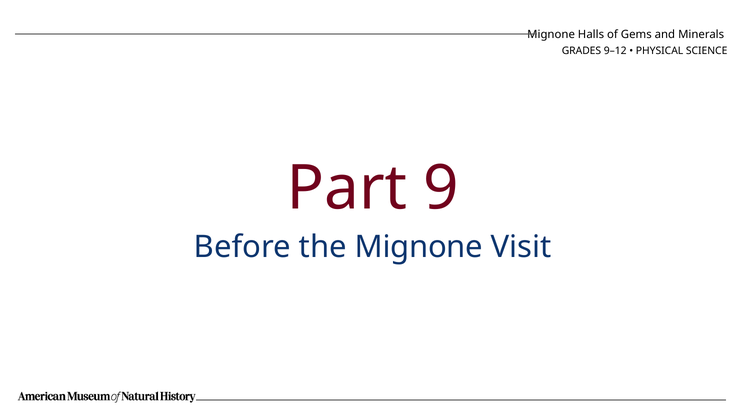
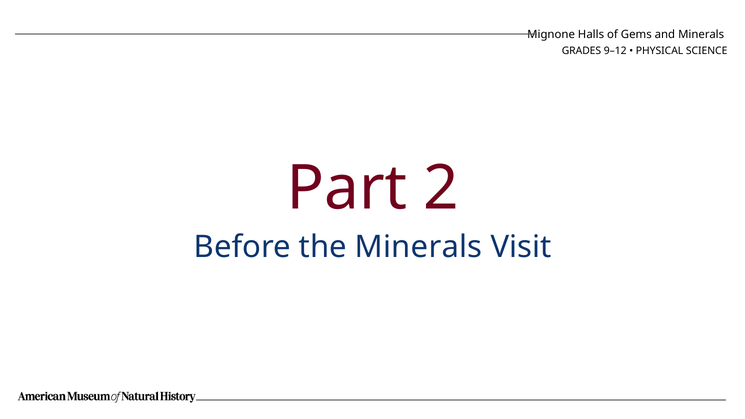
9: 9 -> 2 (441, 188)
the Mignone: Mignone -> Minerals (419, 247)
